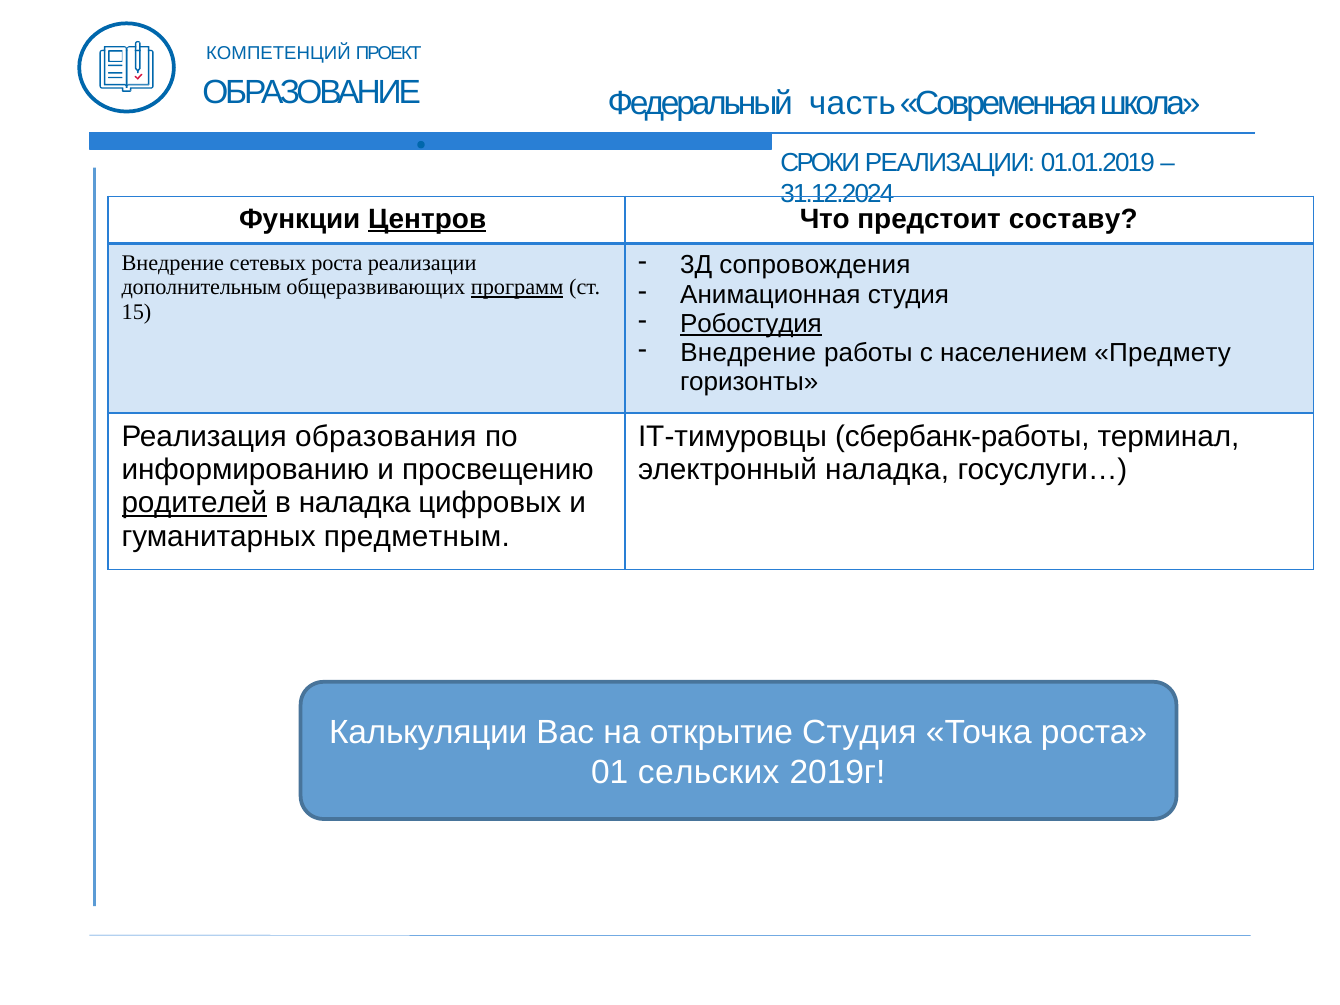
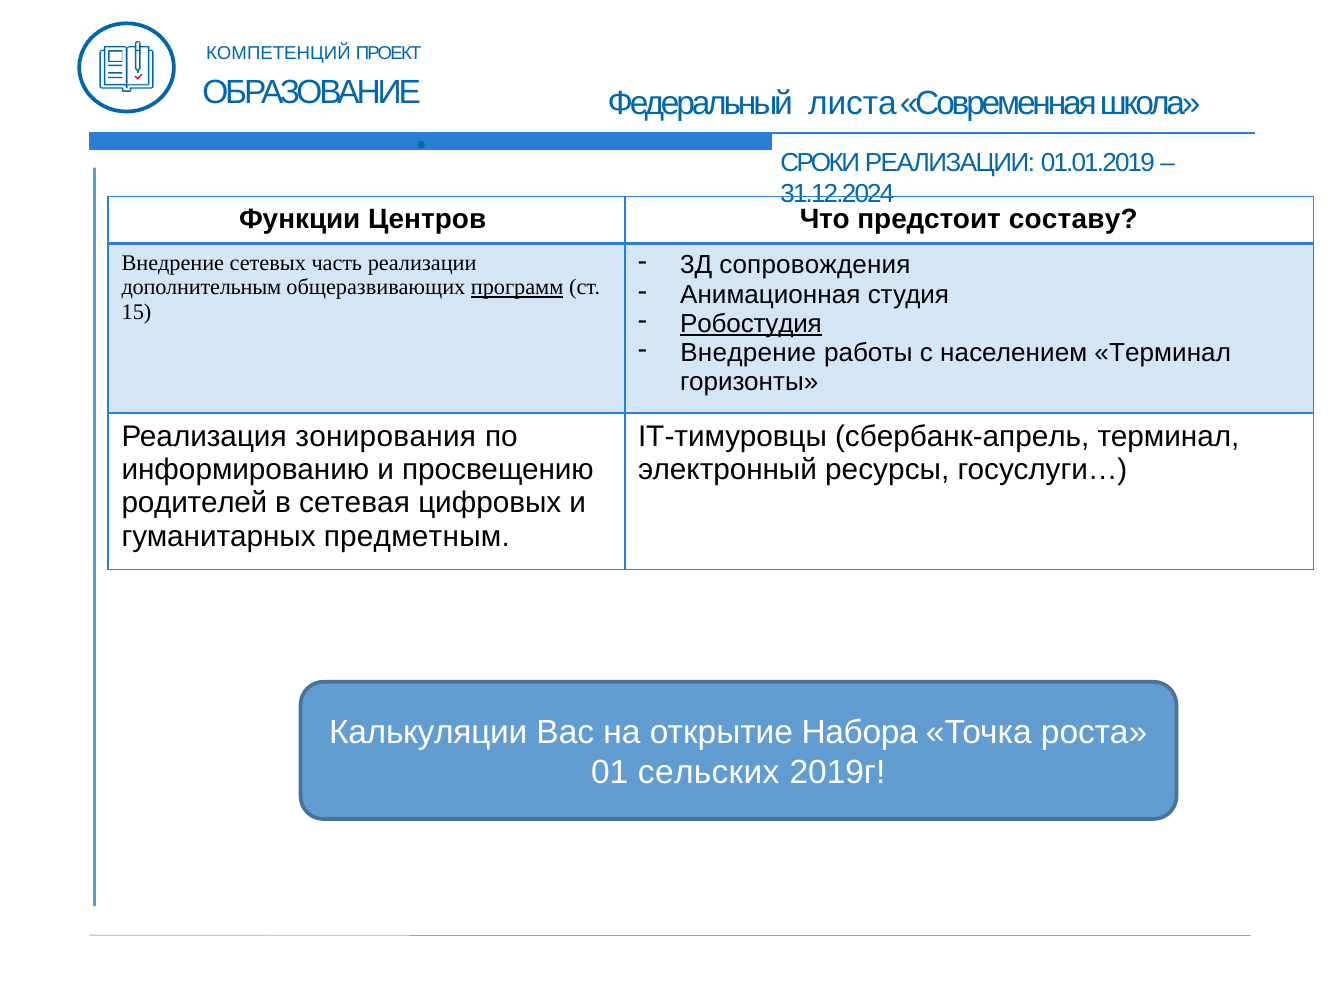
часть: часть -> листа (852, 104)
Центров underline: present -> none (427, 219)
сетевых роста: роста -> часть (337, 263)
населением Предмету: Предмету -> Терминал (1163, 353)
образования: образования -> зонирования (386, 437)
сбербанк-работы: сбербанк-работы -> сбербанк-апрель (962, 437)
электронный наладка: наладка -> ресурсы (887, 470)
родителей underline: present -> none (194, 503)
в наладка: наладка -> сетевая (355, 503)
открытие Студия: Студия -> Набора (860, 733)
